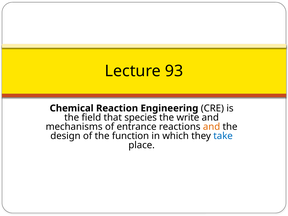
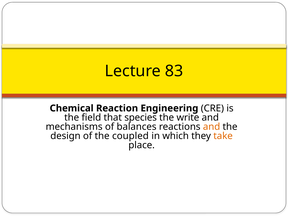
93: 93 -> 83 (174, 71)
entrance: entrance -> balances (137, 127)
function: function -> coupled (130, 136)
take colour: blue -> orange (223, 136)
